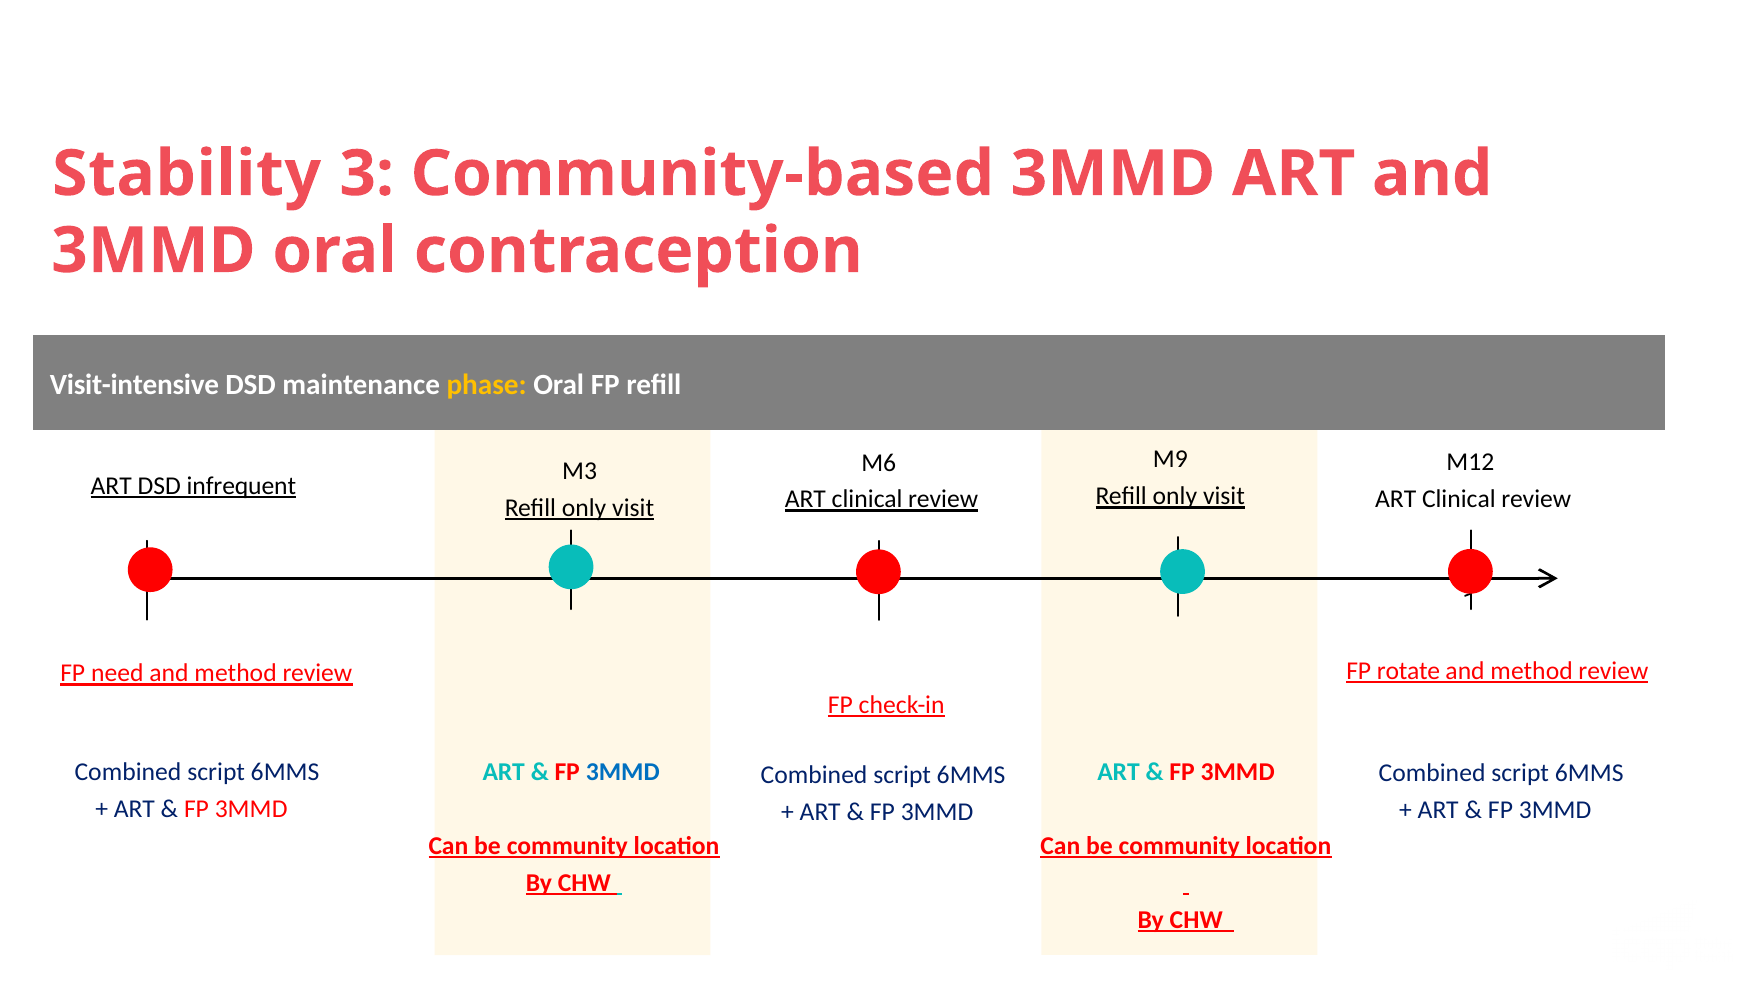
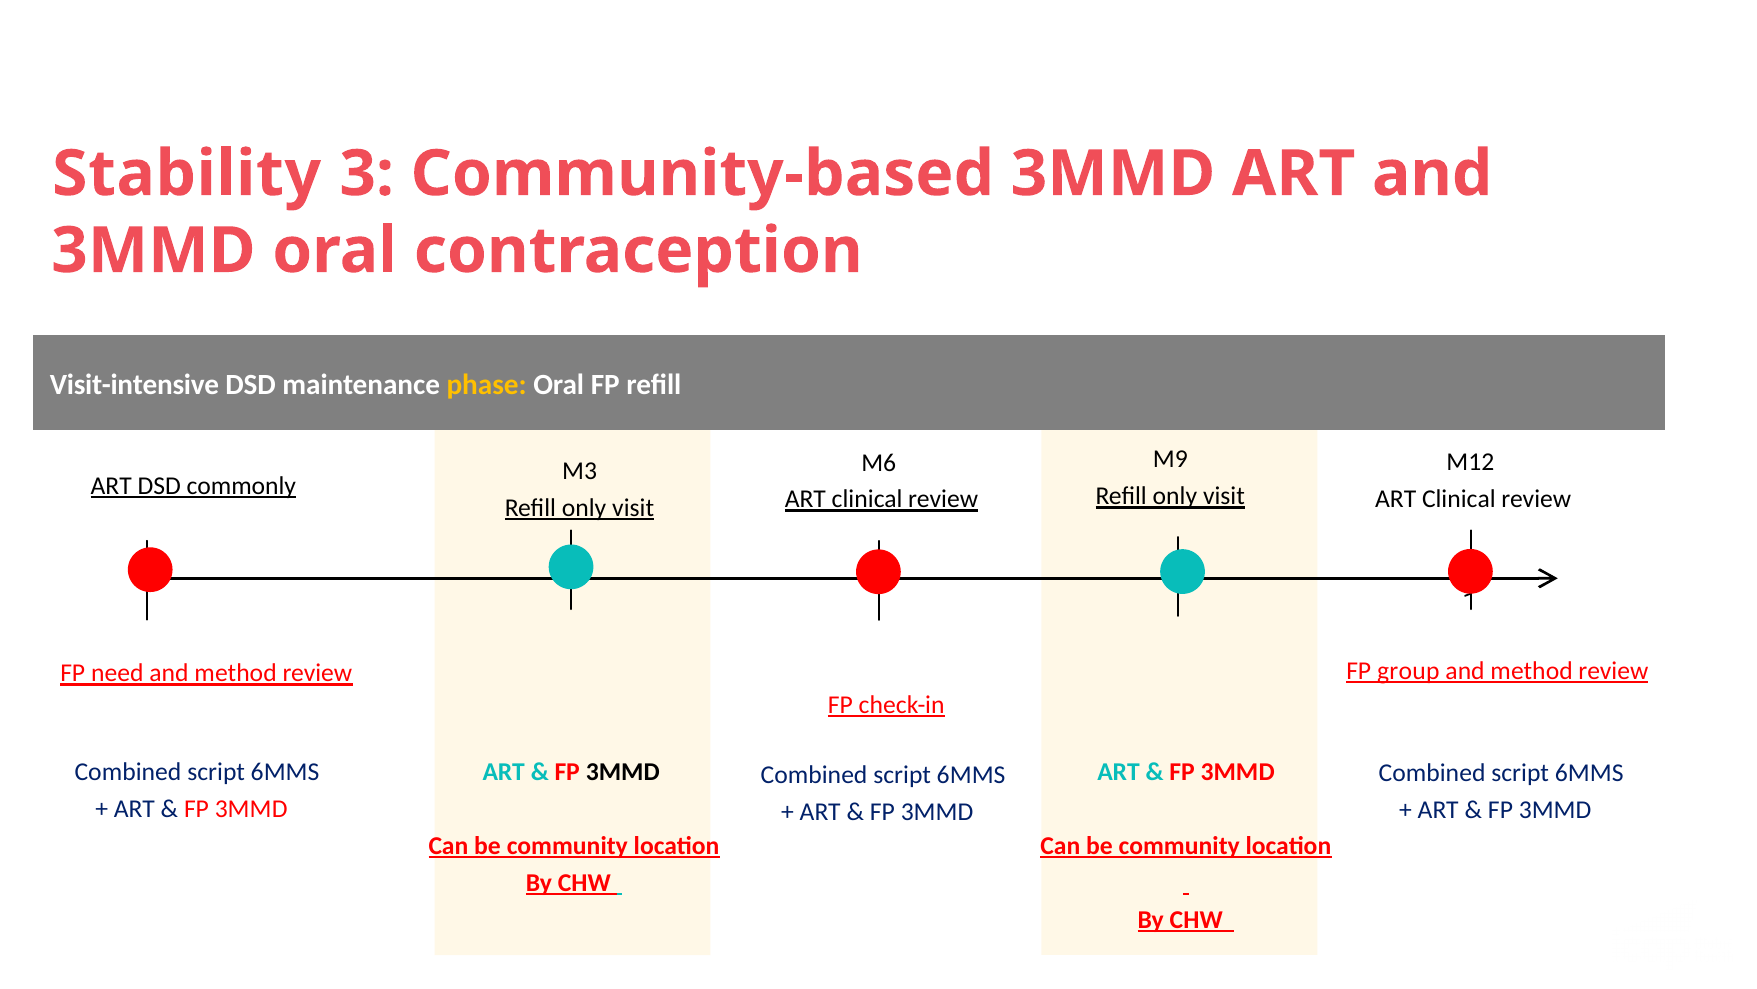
infrequent: infrequent -> commonly (241, 485)
rotate: rotate -> group (1408, 670)
3MMD colour: blue -> black (623, 771)
